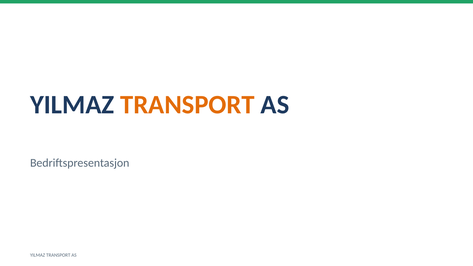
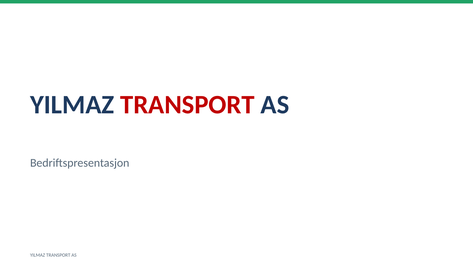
TRANSPORT colour: orange -> red (187, 105)
